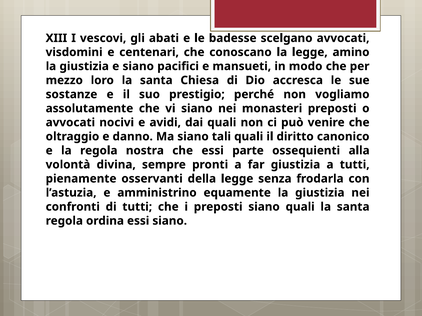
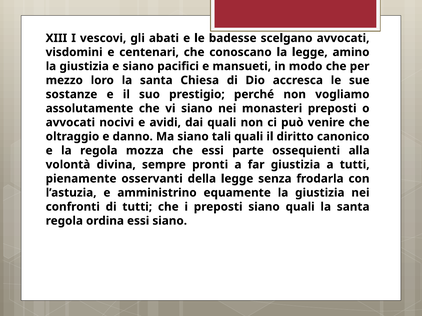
nostra: nostra -> mozza (145, 151)
